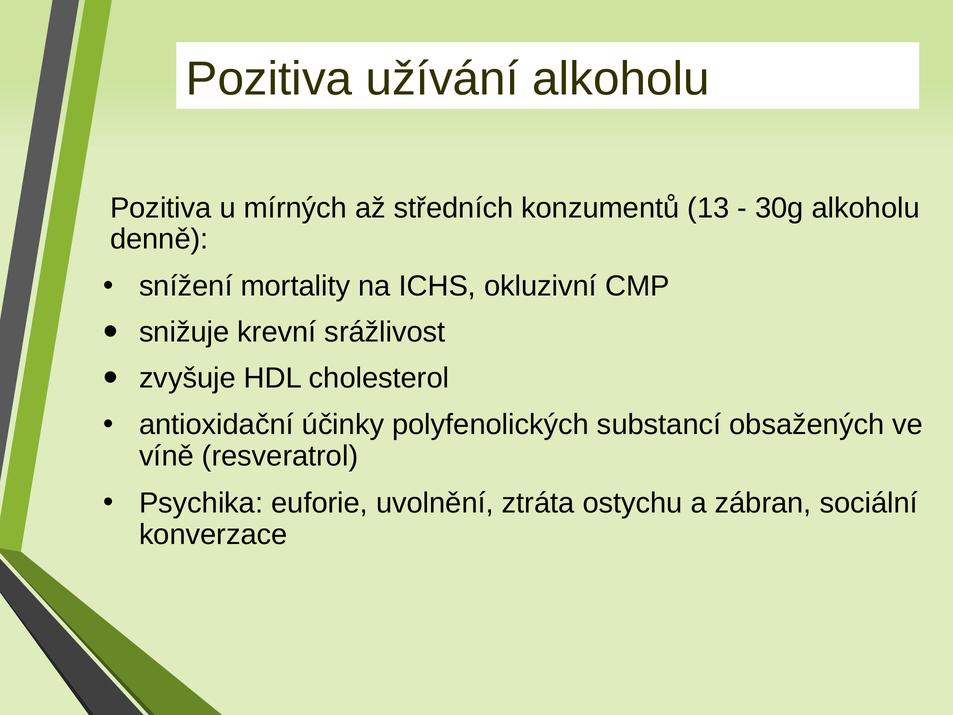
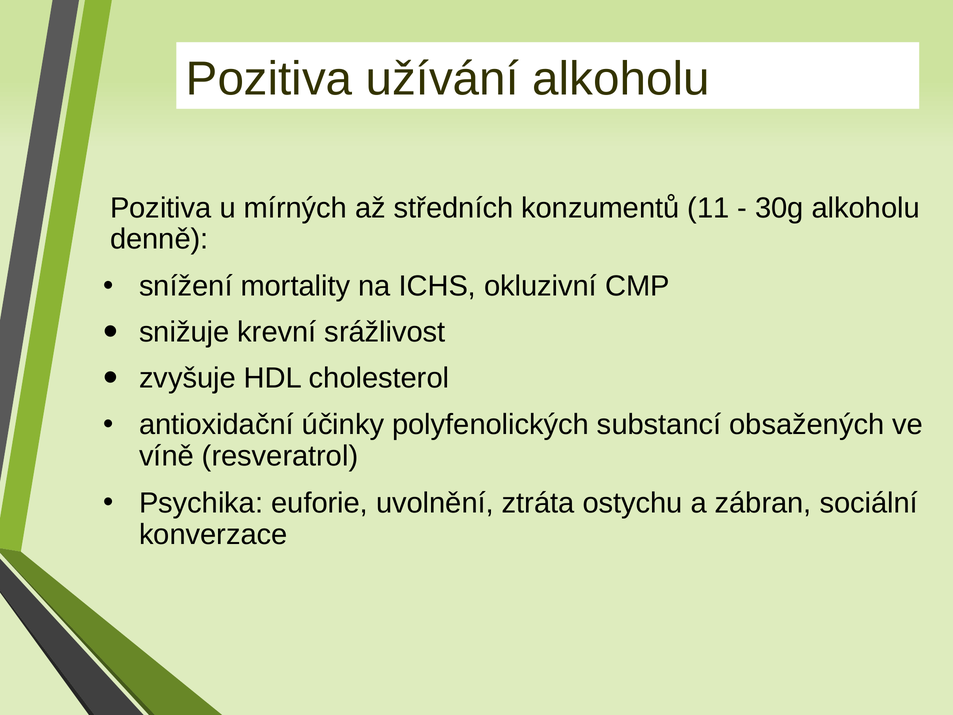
13: 13 -> 11 (709, 208)
